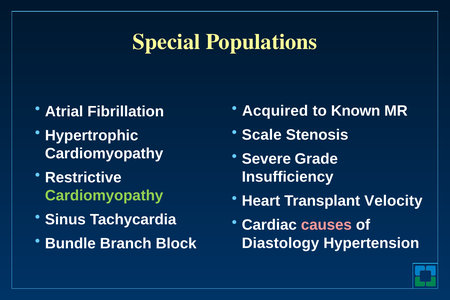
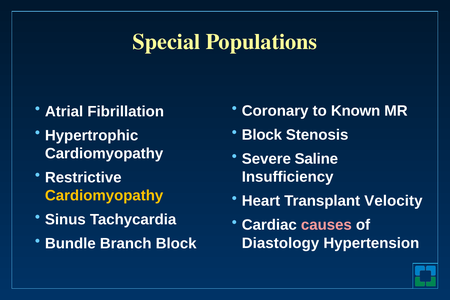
Acquired: Acquired -> Coronary (275, 111)
Scale: Scale -> Block (262, 135)
Grade: Grade -> Saline (316, 159)
Cardiomyopathy colour: light green -> yellow (104, 195)
